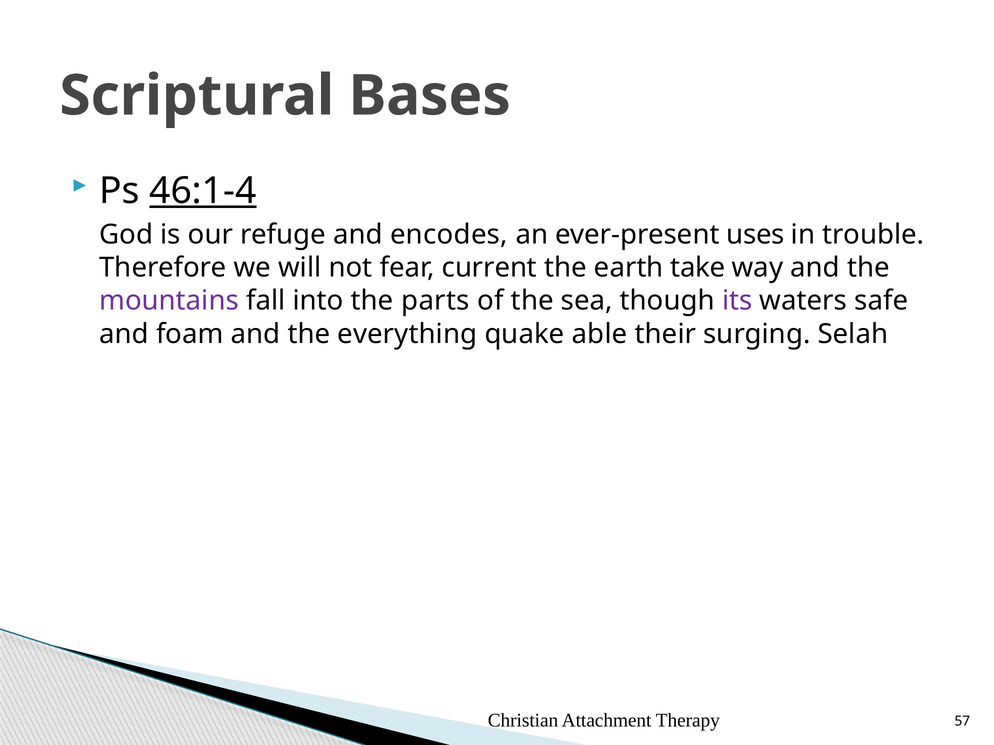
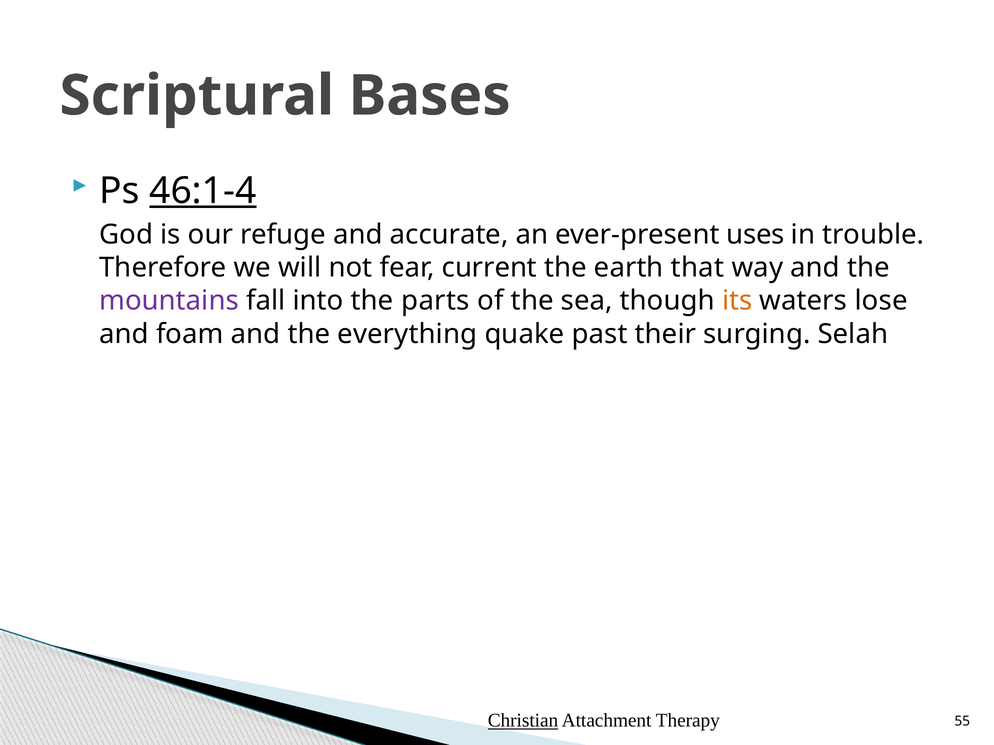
encodes: encodes -> accurate (449, 235)
take: take -> that (698, 268)
its colour: purple -> orange (737, 301)
safe: safe -> lose (881, 301)
able: able -> past (600, 334)
Christian underline: none -> present (523, 721)
57: 57 -> 55 (962, 722)
